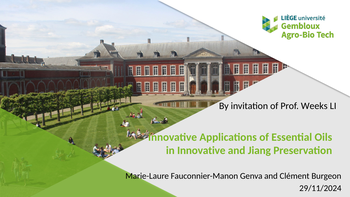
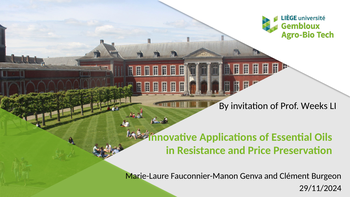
in Innovative: Innovative -> Resistance (201, 150)
Jiang: Jiang -> Price (259, 150)
